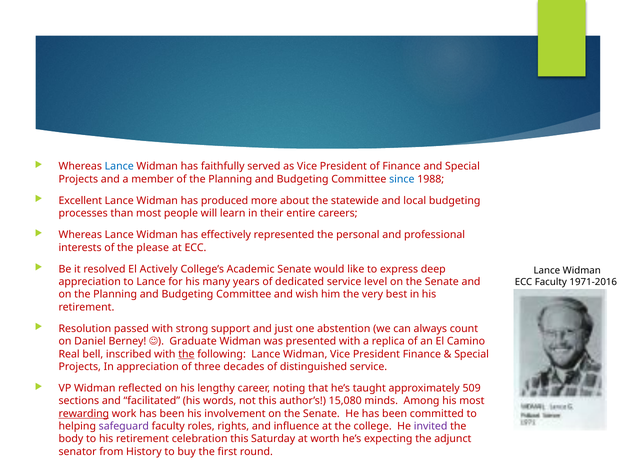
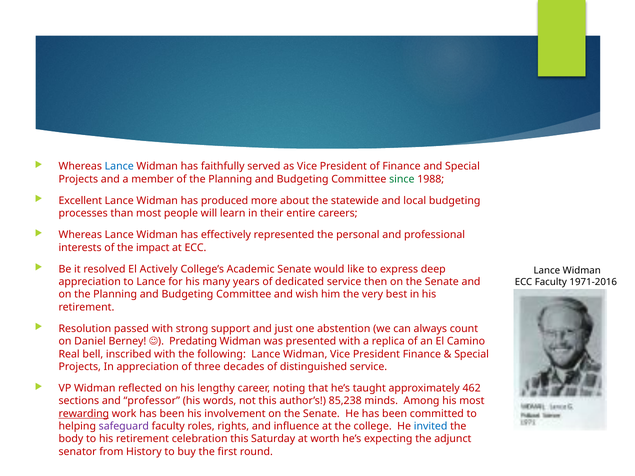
since colour: blue -> green (402, 179)
please: please -> impact (153, 248)
level: level -> then (376, 282)
Graduate: Graduate -> Predating (193, 342)
the underline: present -> none (186, 354)
509: 509 -> 462 (472, 388)
facilitated: facilitated -> professor (152, 401)
15,080: 15,080 -> 85,238 (345, 401)
invited colour: purple -> blue (431, 427)
